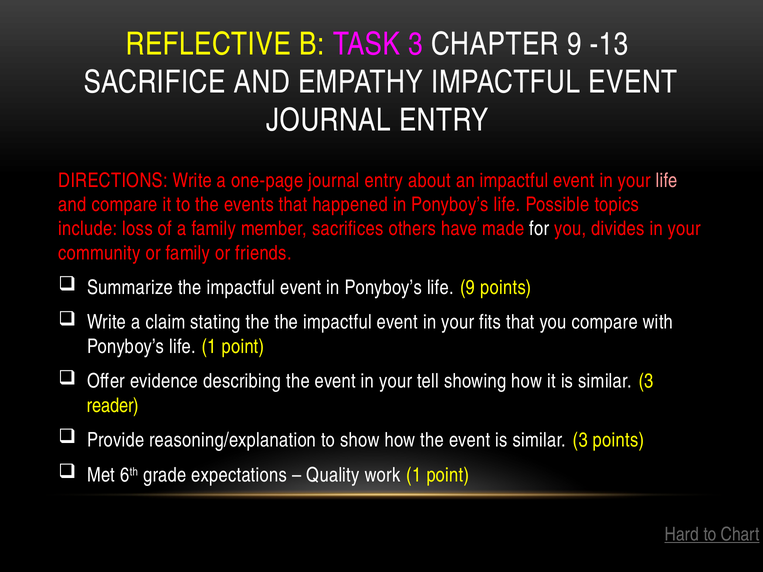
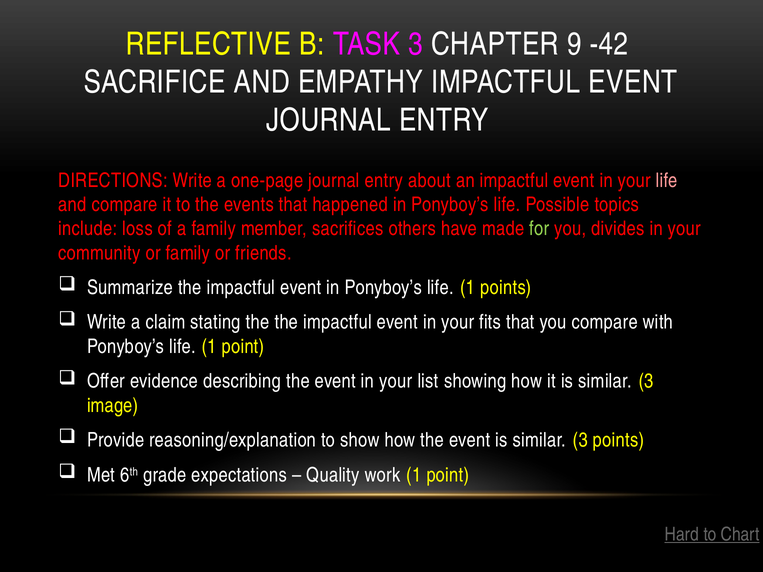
-13: -13 -> -42 (609, 44)
for colour: white -> light green (539, 229)
in Ponyboy’s life 9: 9 -> 1 (468, 288)
tell: tell -> list (428, 381)
reader: reader -> image (113, 406)
